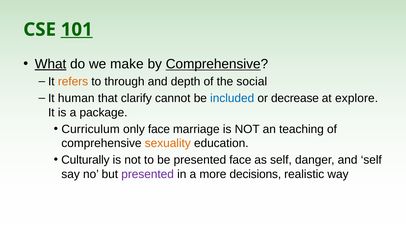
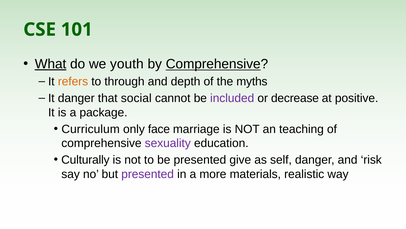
101 underline: present -> none (77, 29)
make: make -> youth (127, 64)
social: social -> myths (252, 81)
It human: human -> danger (76, 98)
clarify: clarify -> social (136, 98)
included colour: blue -> purple (232, 98)
explore: explore -> positive (357, 98)
sexuality colour: orange -> purple (168, 143)
presented face: face -> give (240, 160)
and self: self -> risk (371, 160)
decisions: decisions -> materials (255, 174)
